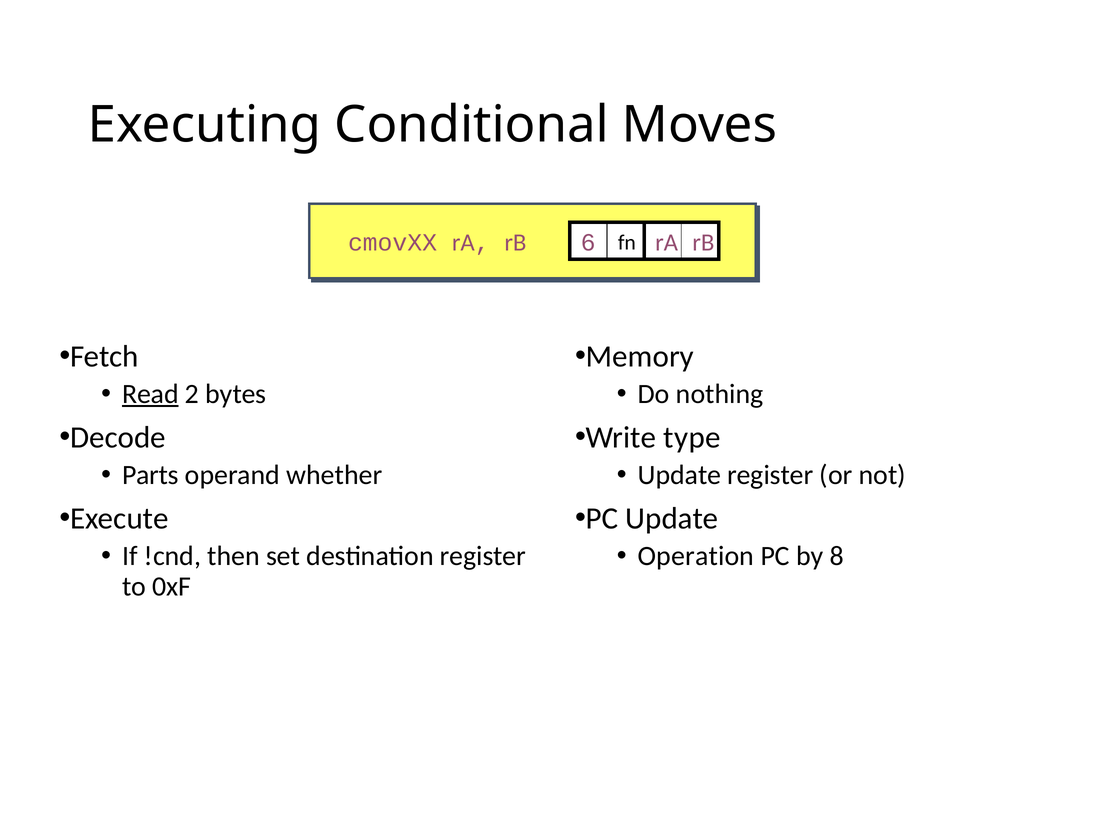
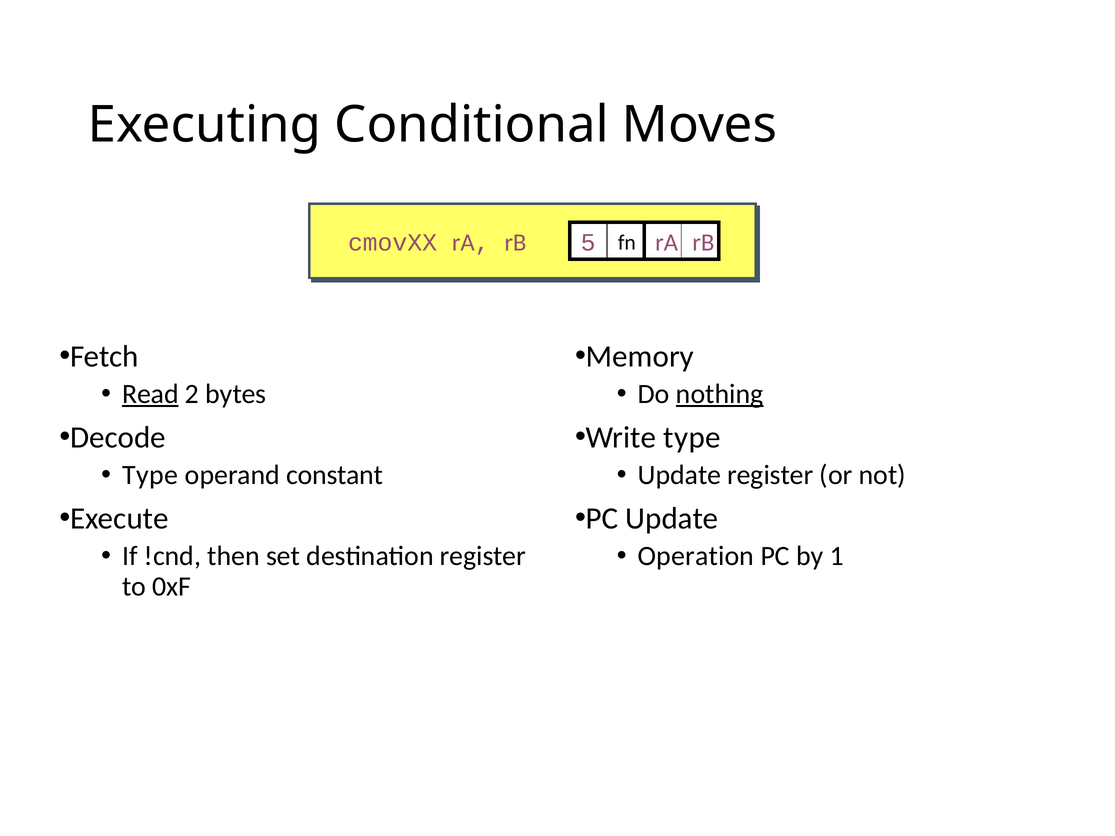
6: 6 -> 5 (588, 243)
nothing underline: none -> present (720, 394)
Parts: Parts -> Type (150, 475)
whether: whether -> constant (335, 475)
8: 8 -> 1 (837, 556)
